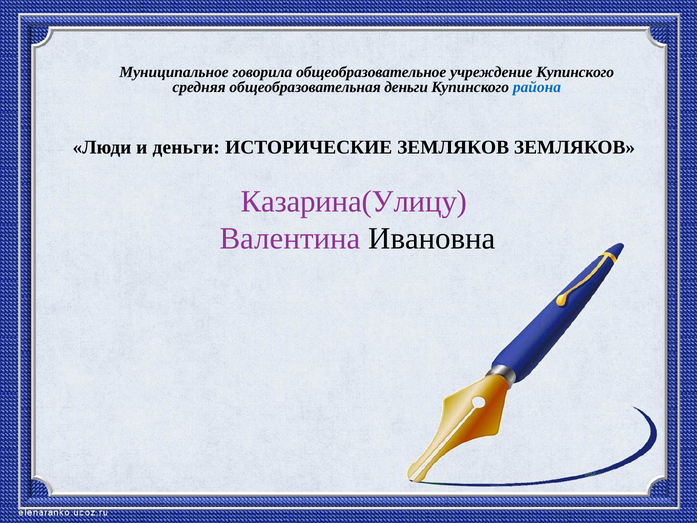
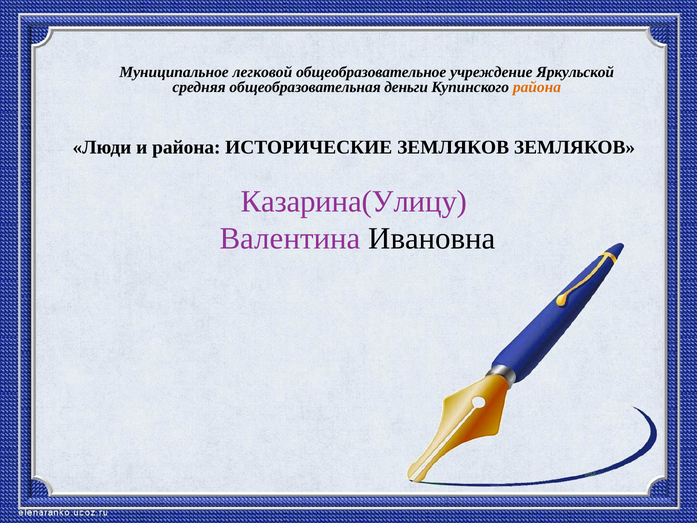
говорила: говорила -> легковой (262, 72)
учреждение Купинского: Купинского -> Яркульской (575, 72)
района colour: blue -> orange (537, 87)
и деньги: деньги -> района (186, 147)
